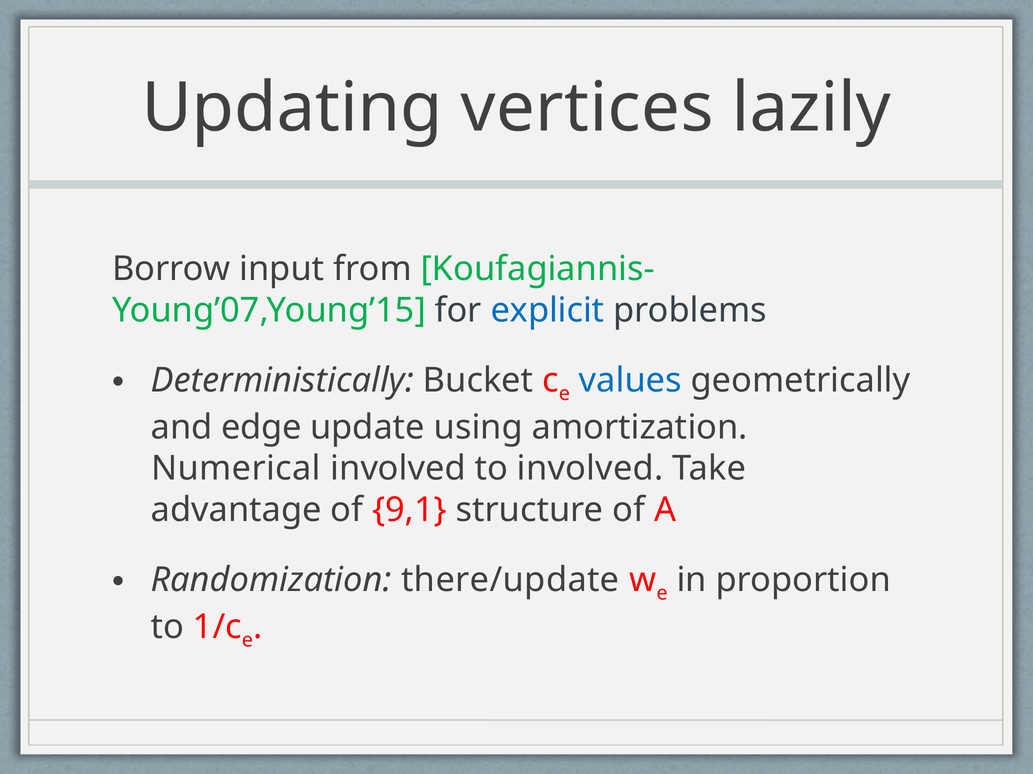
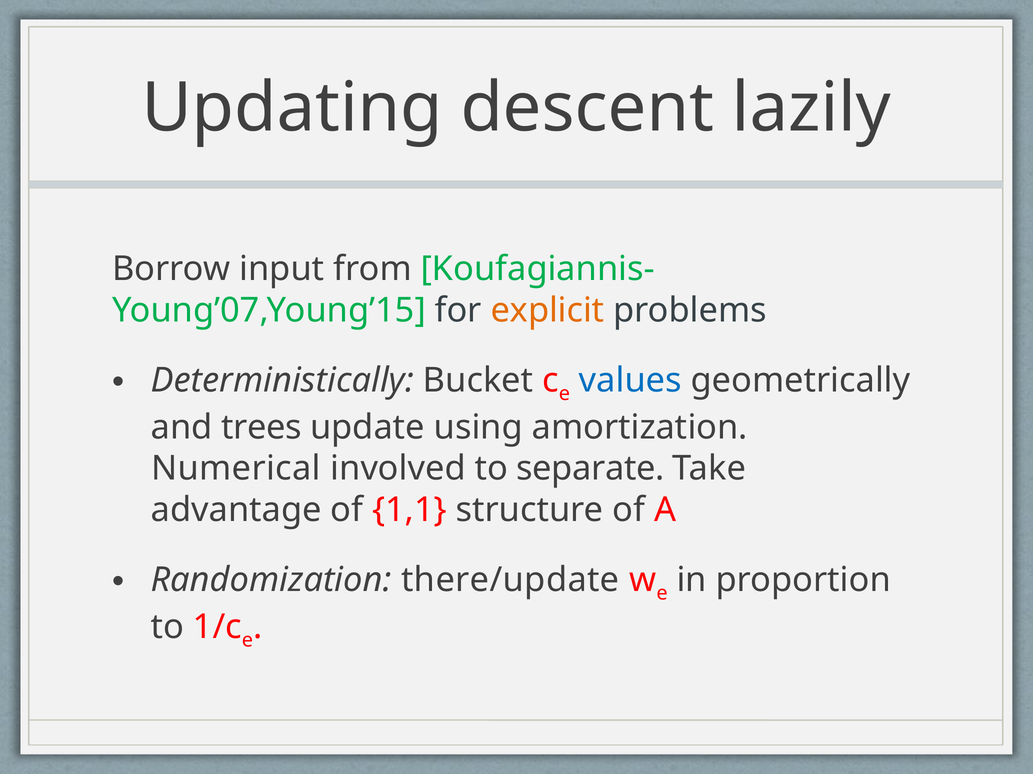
vertices: vertices -> descent (587, 108)
explicit colour: blue -> orange (547, 311)
edge: edge -> trees (261, 428)
to involved: involved -> separate (590, 469)
9,1: 9,1 -> 1,1 (410, 510)
